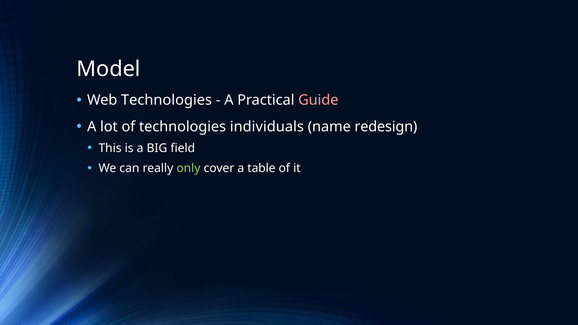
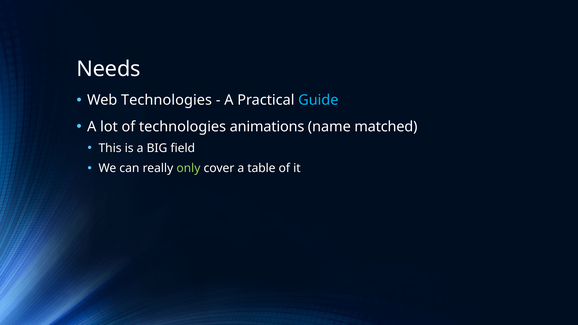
Model: Model -> Needs (109, 69)
Guide colour: pink -> light blue (318, 100)
individuals: individuals -> animations (267, 127)
redesign: redesign -> matched (386, 127)
